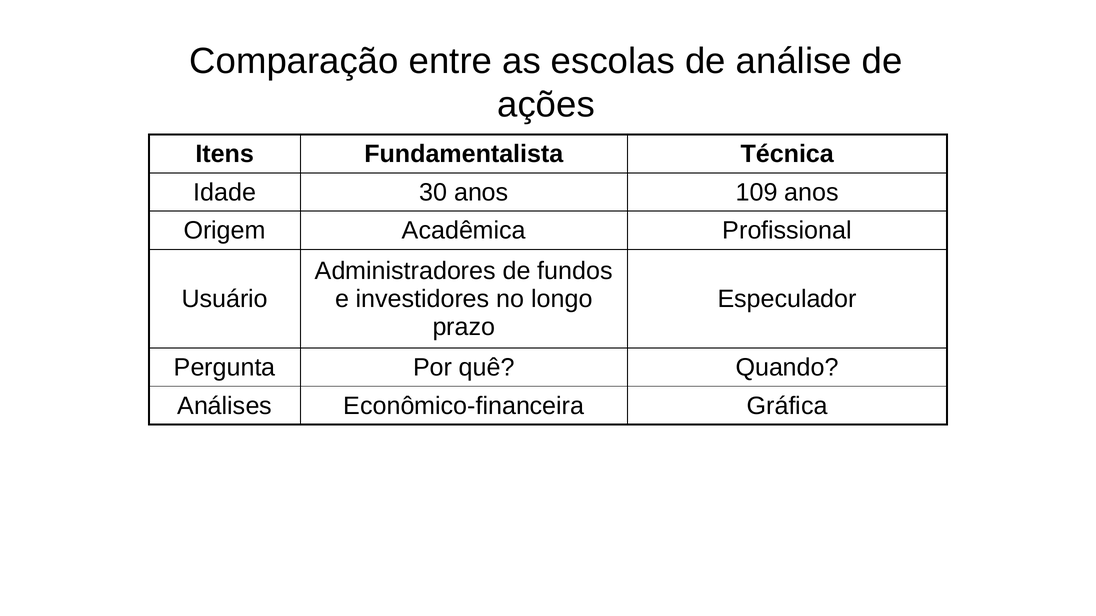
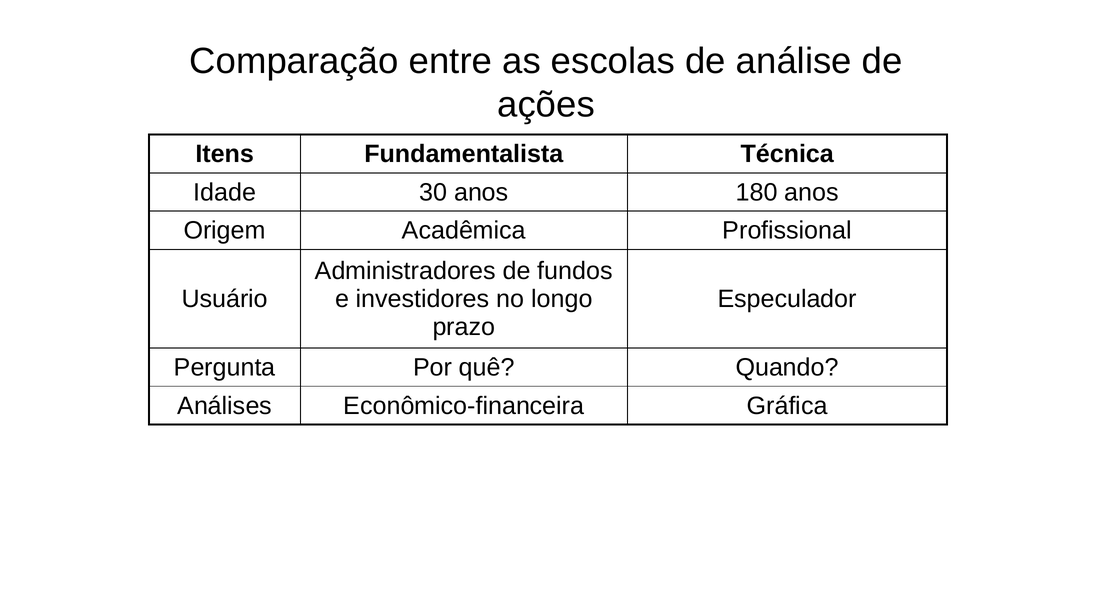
109: 109 -> 180 (757, 192)
